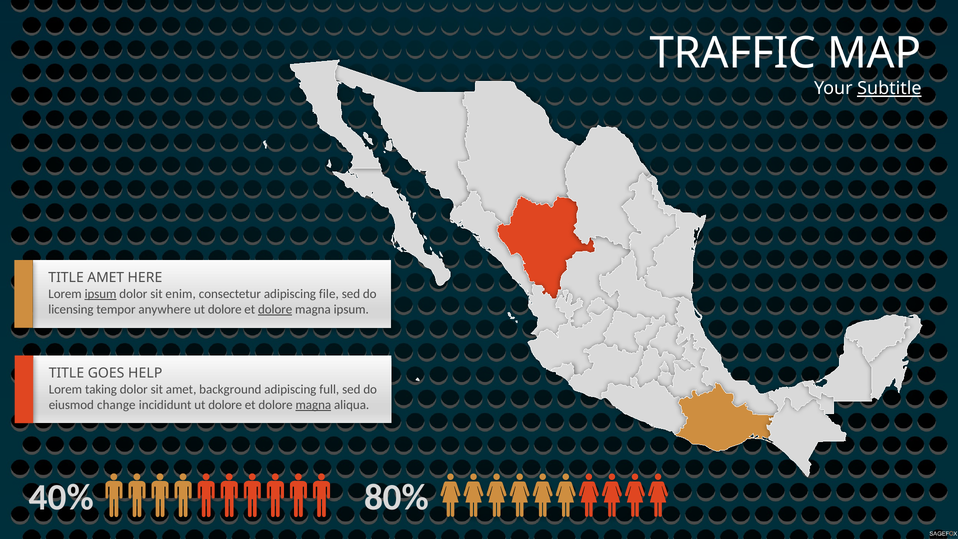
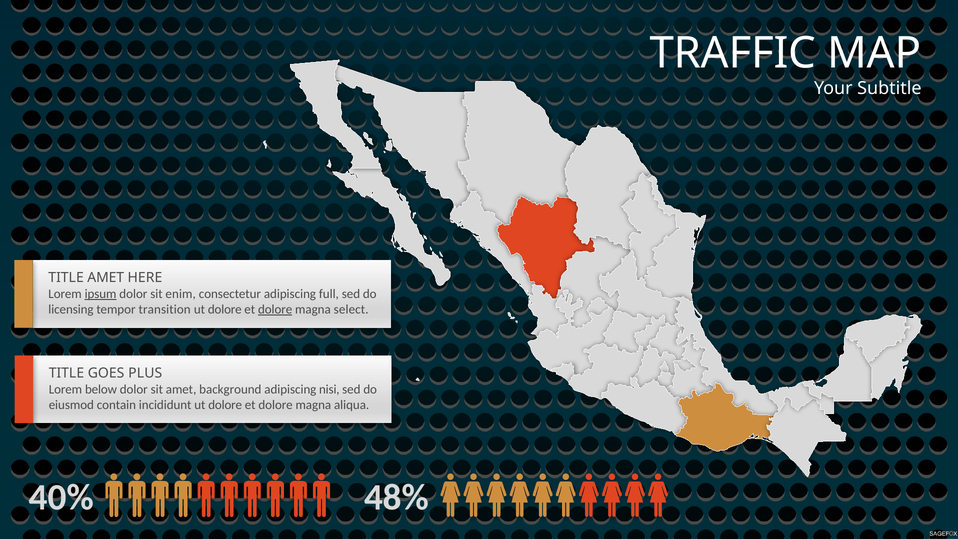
Subtitle underline: present -> none (889, 88)
file: file -> full (329, 294)
anywhere: anywhere -> transition (165, 309)
magna ipsum: ipsum -> select (351, 309)
HELP: HELP -> PLUS (145, 373)
taking: taking -> below (101, 389)
full: full -> nisi (329, 389)
change: change -> contain (116, 405)
magna underline: present -> none (313, 405)
80%: 80% -> 48% (396, 497)
